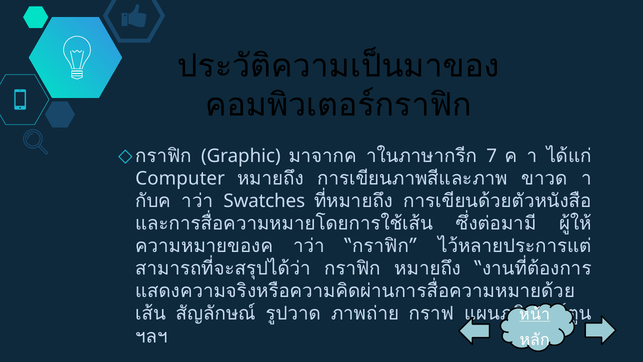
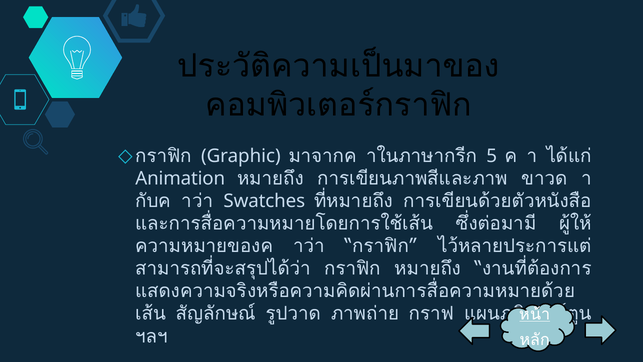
7: 7 -> 5 (492, 156)
Computer: Computer -> Animation (180, 178)
